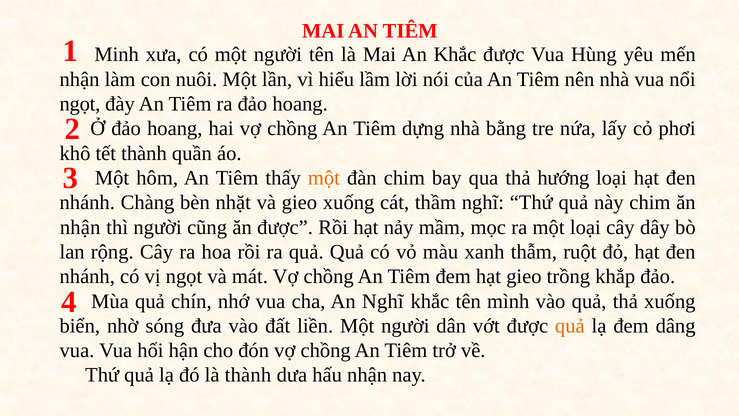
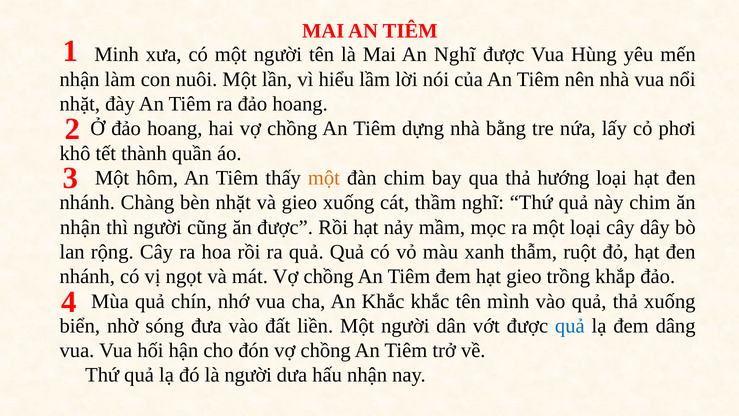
An Khắc: Khắc -> Nghĩ (455, 55)
ngọt: ngọt -> nhặt (80, 104)
An Nghĩ: Nghĩ -> Khắc (383, 301)
quả colour: orange -> blue (570, 326)
là thành: thành -> người (248, 375)
